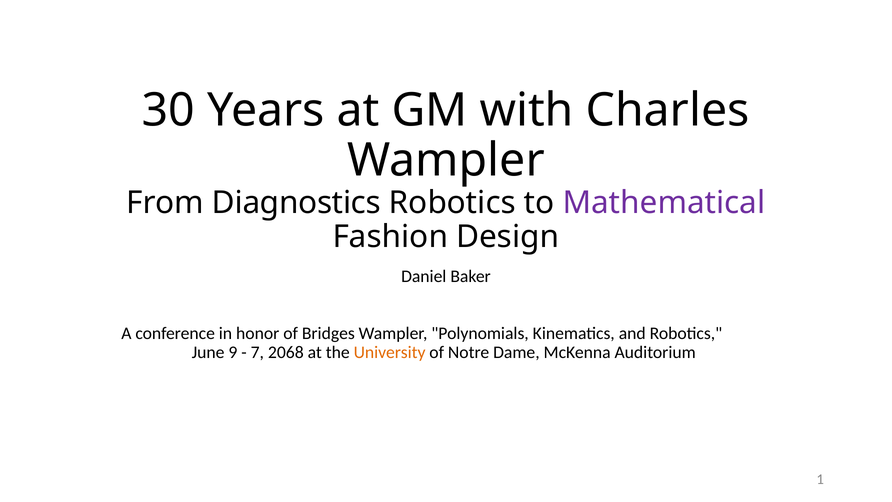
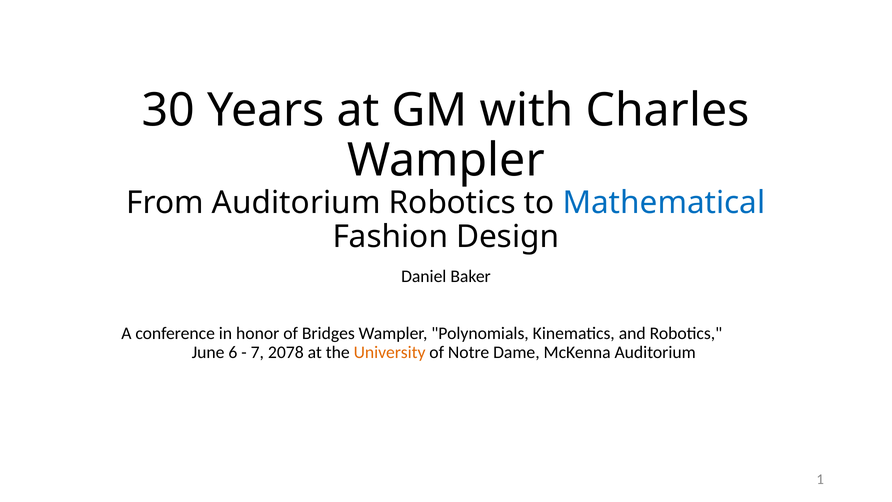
From Diagnostics: Diagnostics -> Auditorium (296, 203)
Mathematical colour: purple -> blue (664, 203)
9: 9 -> 6 (233, 352)
2068: 2068 -> 2078 (286, 352)
